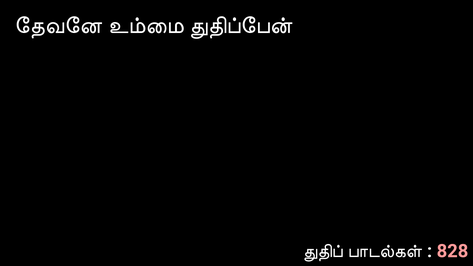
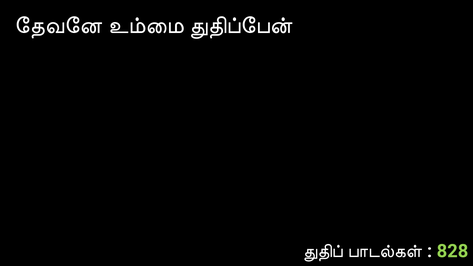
828 colour: pink -> light green (452, 251)
